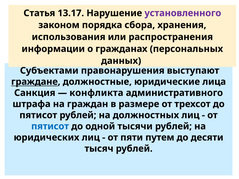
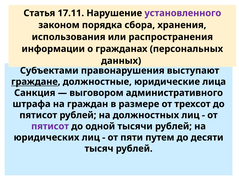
13.17: 13.17 -> 17.11 (71, 13)
конфликта: конфликта -> выговором (96, 93)
пятисот colour: blue -> purple (50, 126)
